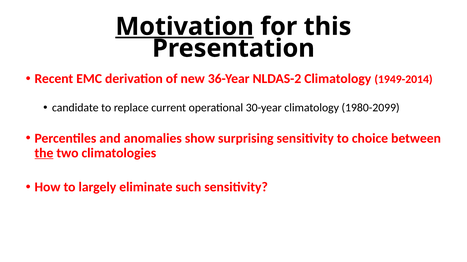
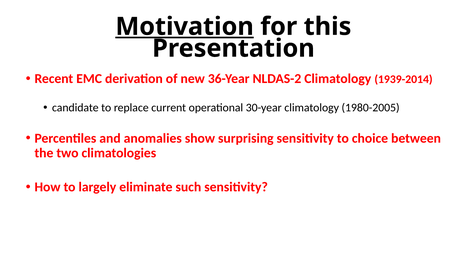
1949-2014: 1949-2014 -> 1939-2014 (404, 80)
1980-2099: 1980-2099 -> 1980-2005 (371, 108)
the underline: present -> none (44, 153)
